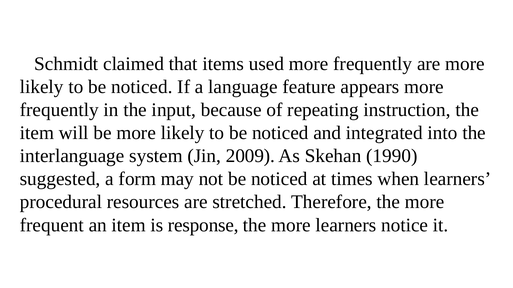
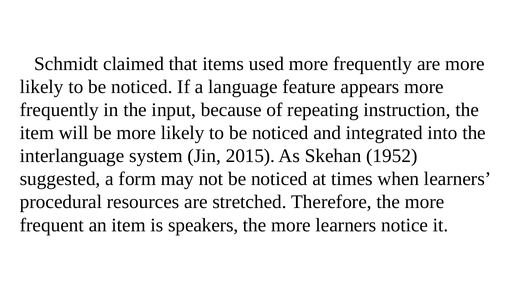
2009: 2009 -> 2015 (250, 156)
1990: 1990 -> 1952 (392, 156)
response: response -> speakers (203, 225)
